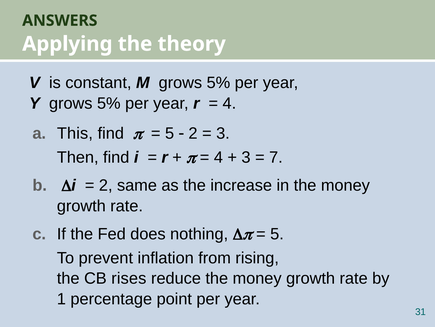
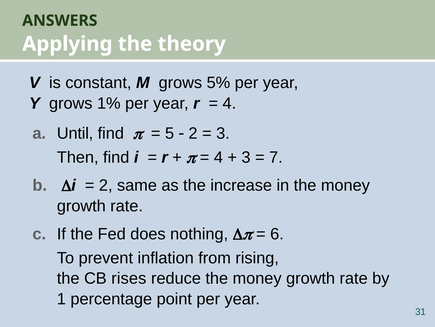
Y grows 5%: 5% -> 1% (109, 103)
This: This -> Until (75, 133)
5: 5 -> 6 (277, 234)
